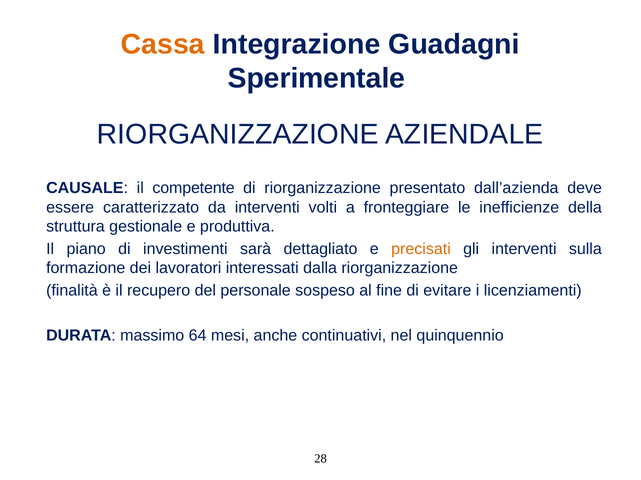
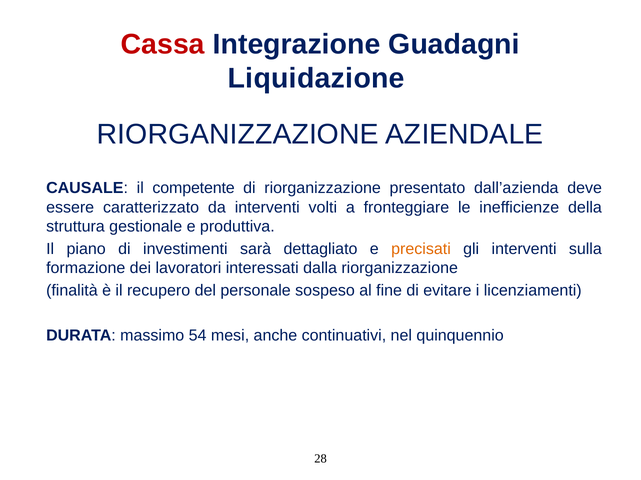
Cassa colour: orange -> red (163, 44)
Sperimentale: Sperimentale -> Liquidazione (316, 78)
64: 64 -> 54 (198, 336)
